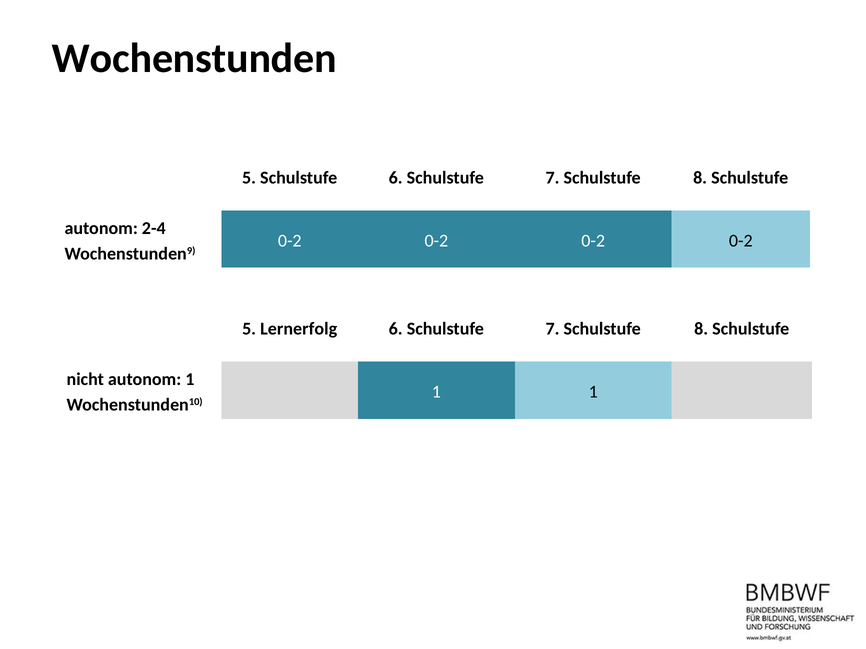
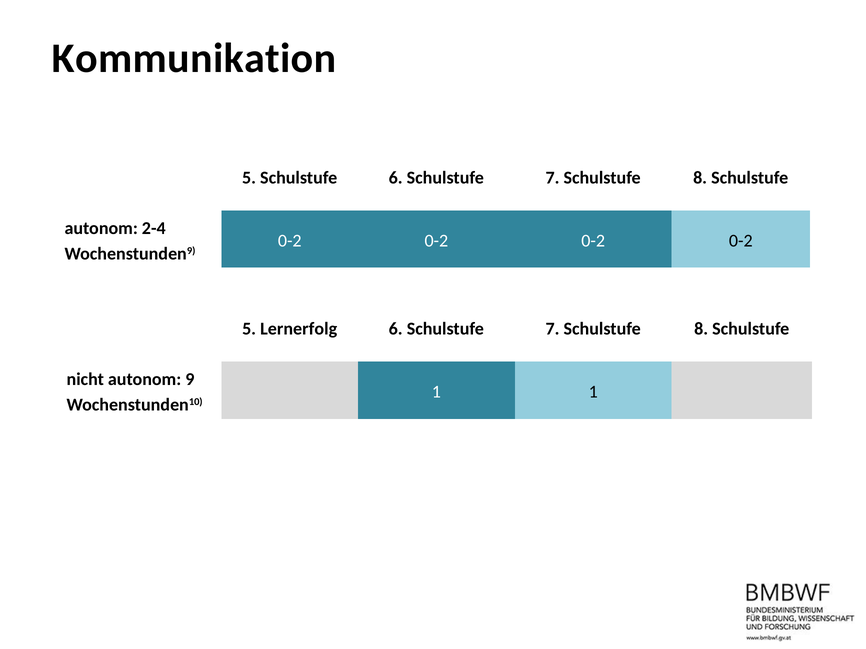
Wochenstunden: Wochenstunden -> Kommunikation (194, 59)
autonom 1: 1 -> 9 (190, 380)
